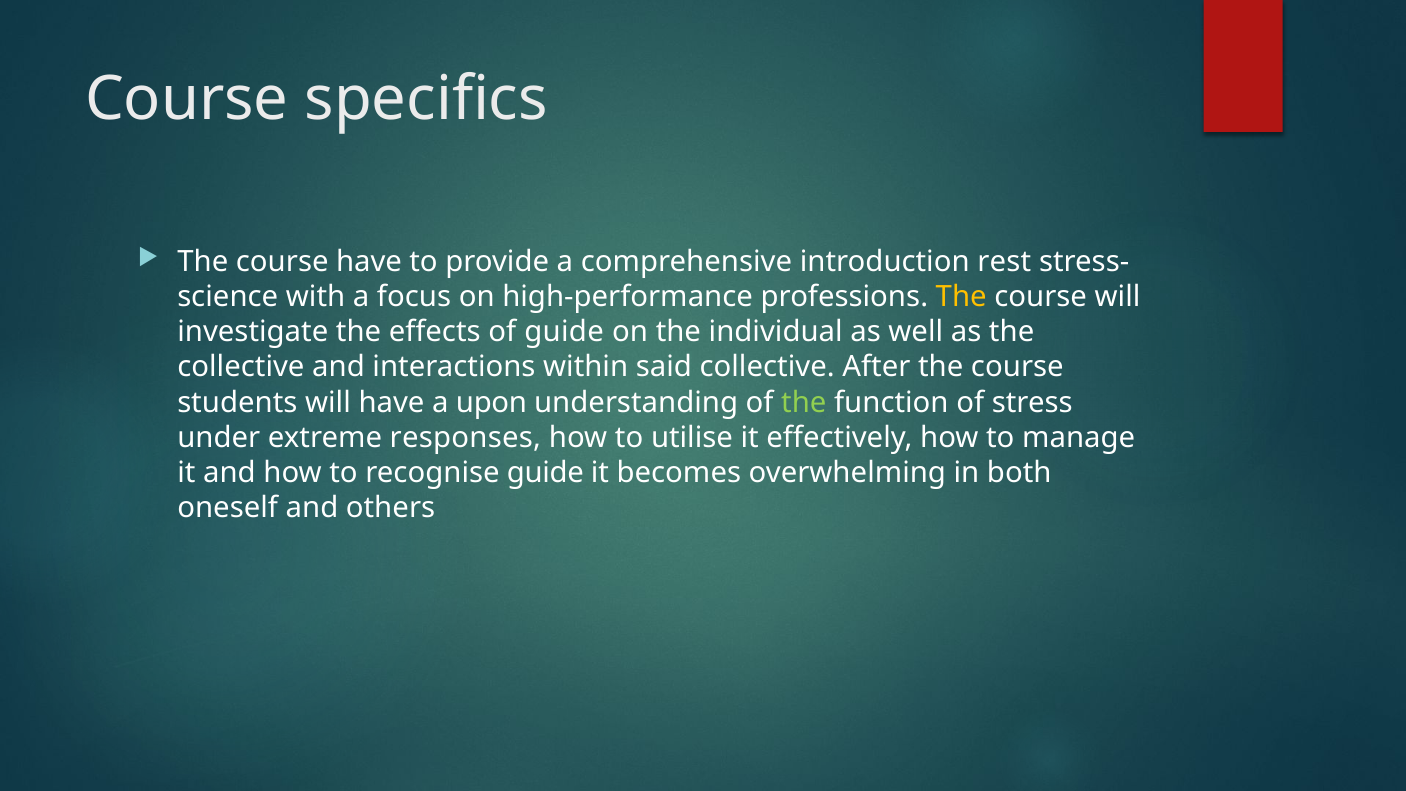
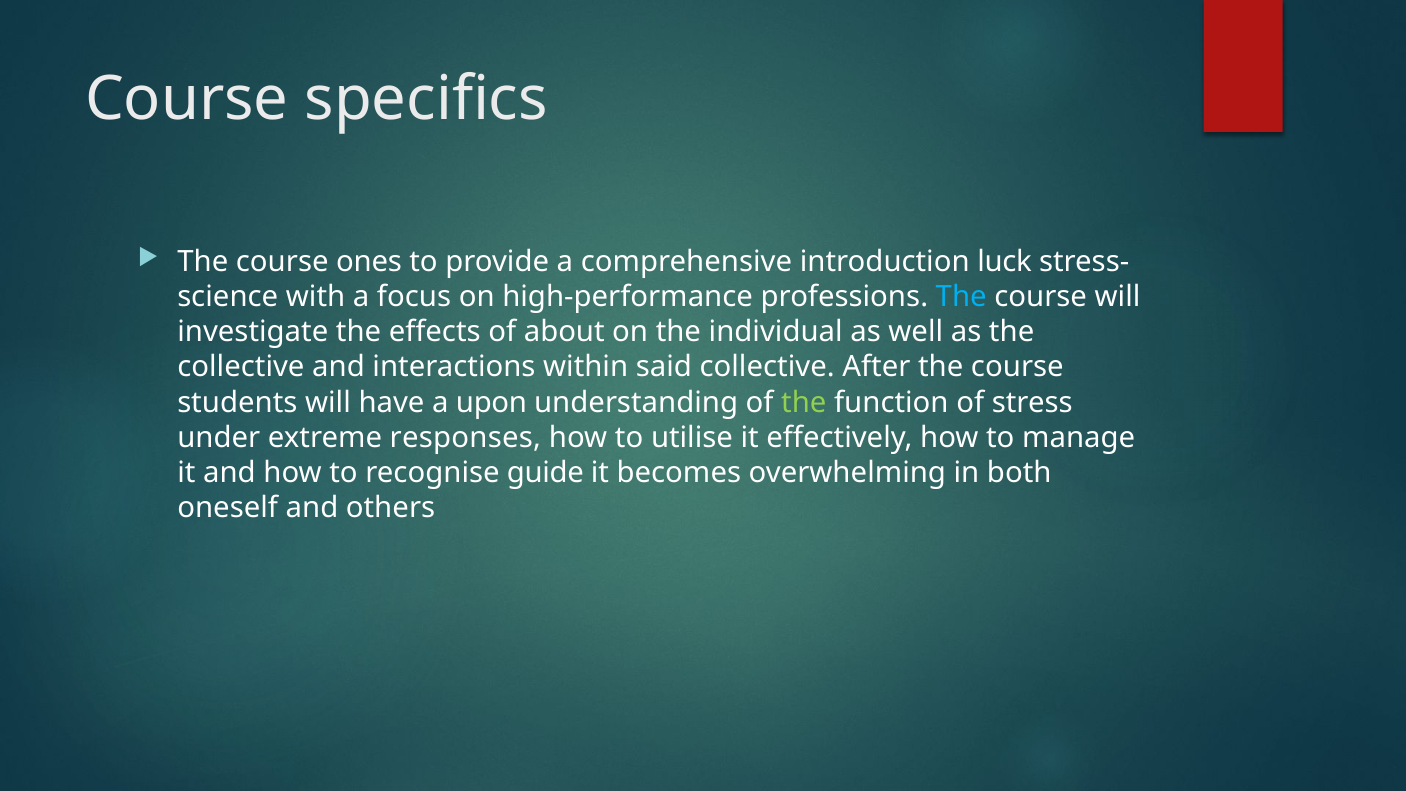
course have: have -> ones (369, 262)
rest: rest -> luck (1005, 262)
The colour: yellow -> light blue (961, 297)
of guide: guide -> about (564, 332)
